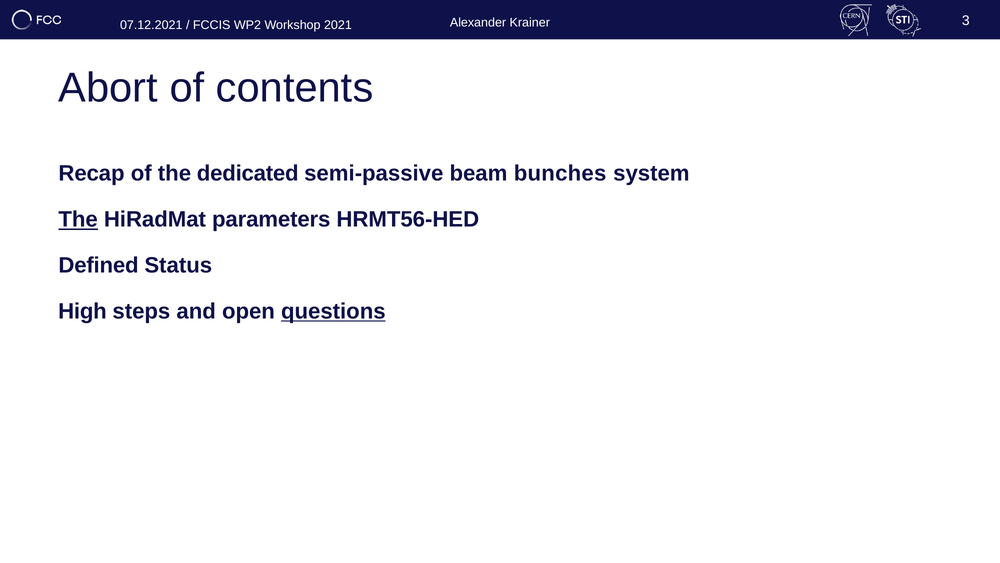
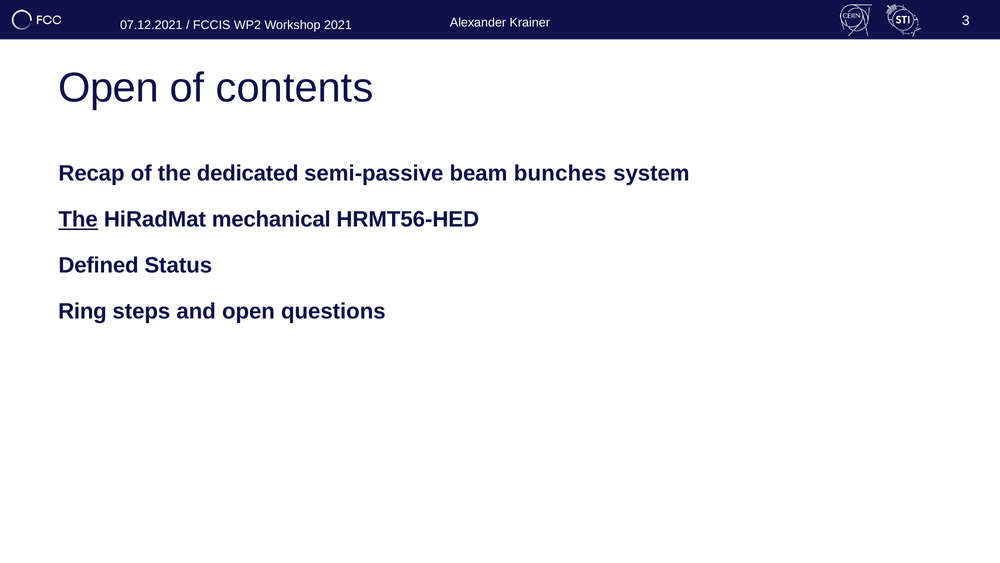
Abort: Abort -> Open (108, 88)
parameters: parameters -> mechanical (271, 219)
High: High -> Ring (82, 311)
questions underline: present -> none (333, 311)
